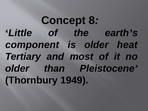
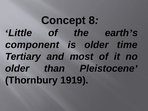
heat: heat -> time (127, 45)
1949: 1949 -> 1919 (74, 80)
